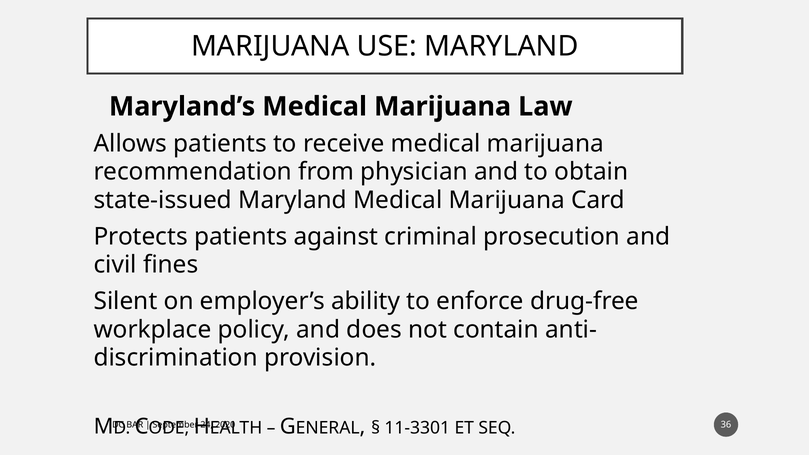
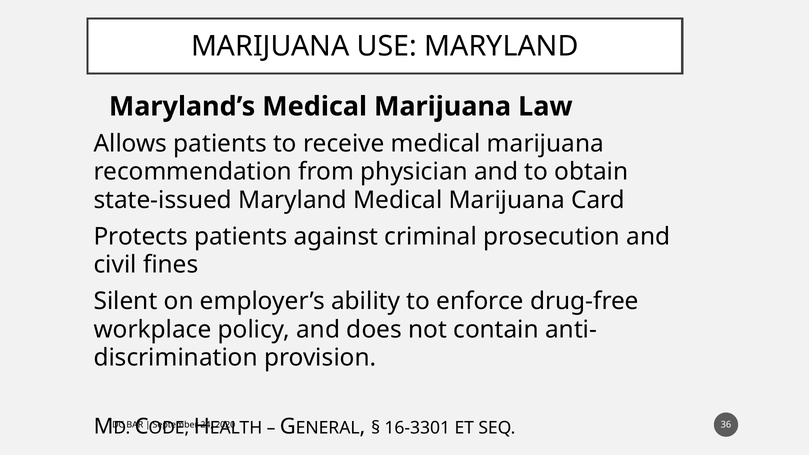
11-3301: 11-3301 -> 16-3301 (417, 428)
